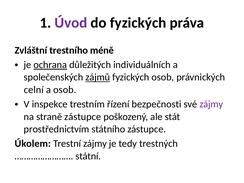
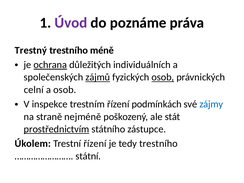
do fyzických: fyzických -> poznáme (138, 23)
Zvláštní: Zvláštní -> Trestný (31, 50)
osob underline: none -> present (163, 77)
bezpečnosti: bezpečnosti -> podmínkách (157, 104)
zájmy colour: purple -> blue (211, 104)
straně zástupce: zástupce -> nejméně (83, 117)
prostřednictvím underline: none -> present (57, 129)
Trestní zájmy: zájmy -> řízení (95, 144)
tedy trestných: trestných -> trestního (158, 144)
